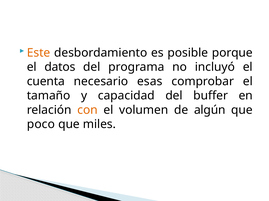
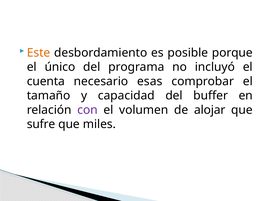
datos: datos -> único (60, 67)
con colour: orange -> purple (88, 110)
algún: algún -> alojar (210, 110)
poco: poco -> sufre (41, 125)
